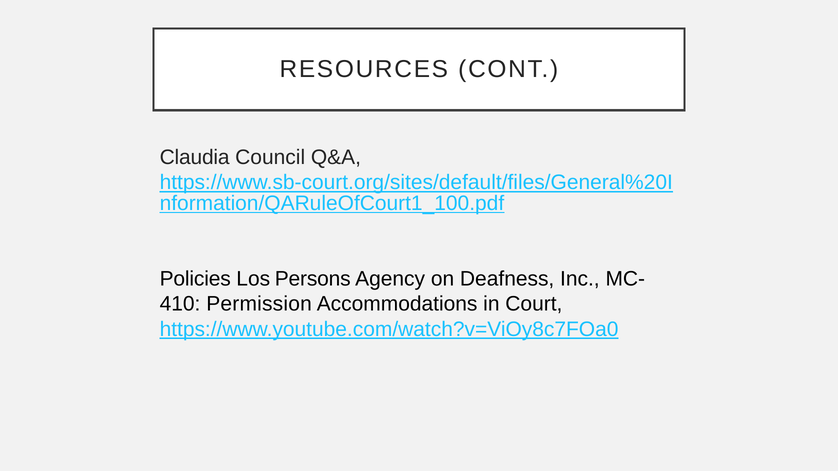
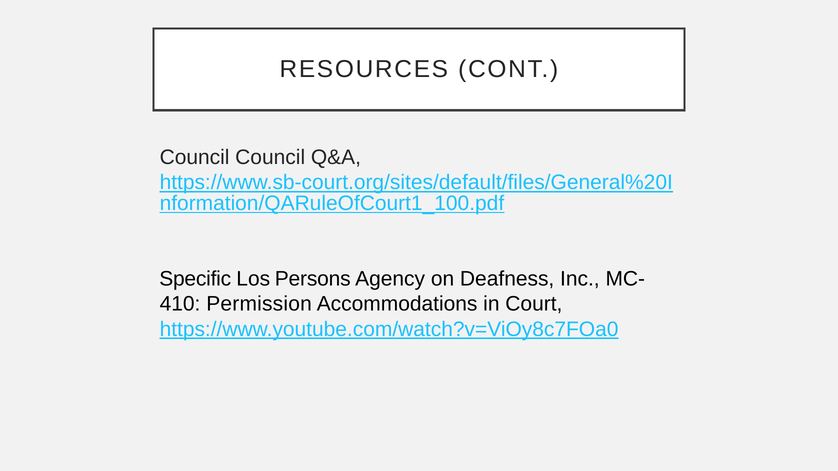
Claudia: Claudia -> Council (195, 158)
Policies: Policies -> Specific (195, 279)
